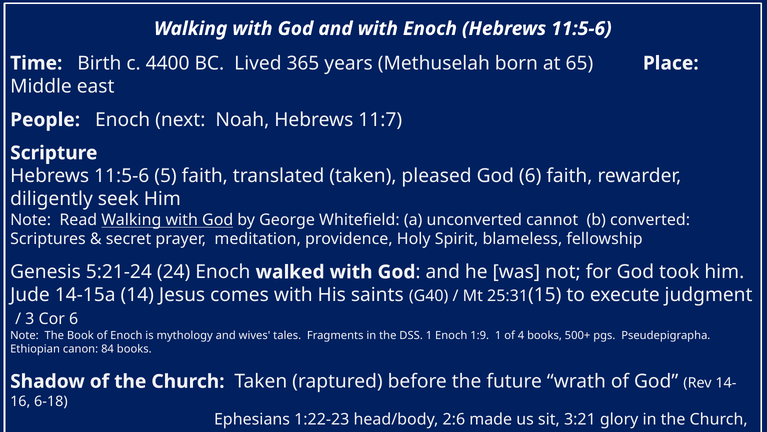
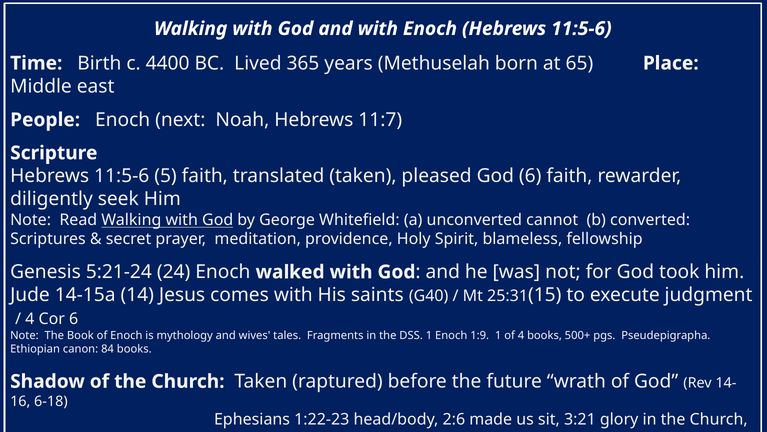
3: 3 -> 4 (30, 319)
